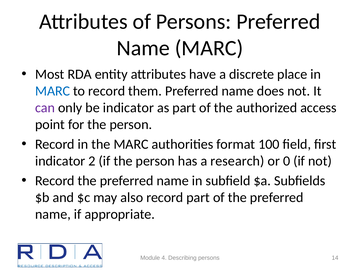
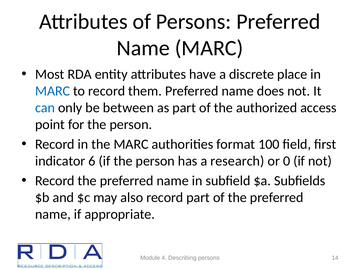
can colour: purple -> blue (45, 108)
be indicator: indicator -> between (128, 108)
2: 2 -> 6 (92, 161)
